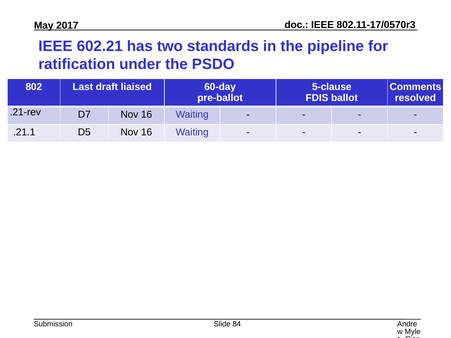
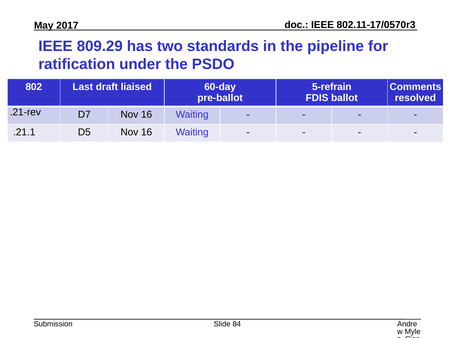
602.21: 602.21 -> 809.29 (100, 46)
5-clause: 5-clause -> 5-refrain (332, 87)
